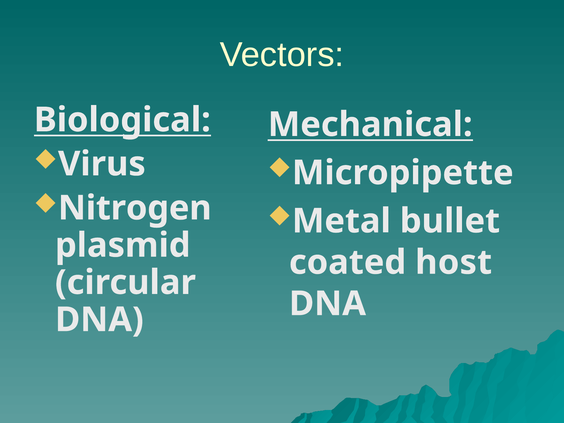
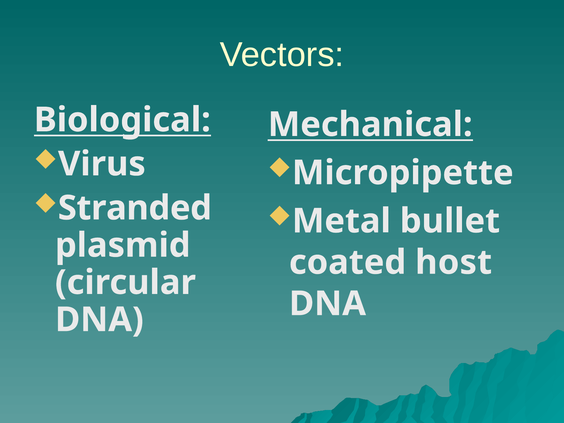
Nitrogen: Nitrogen -> Stranded (135, 208)
